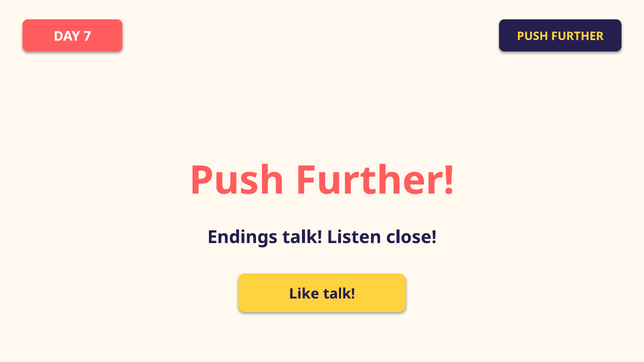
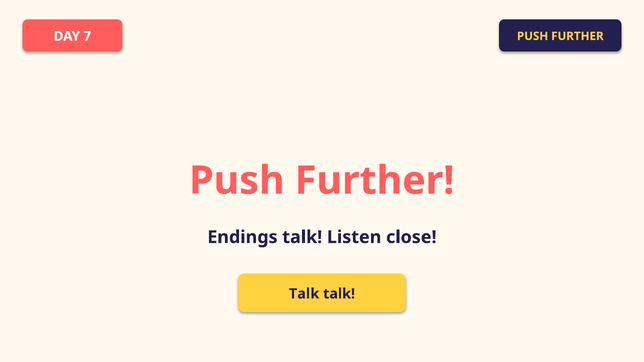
Like: Like -> Talk (304, 294)
